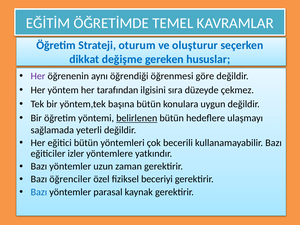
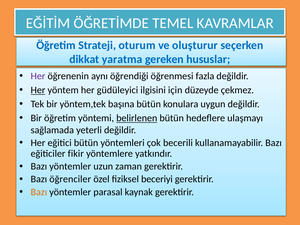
değişme: değişme -> yaratma (122, 59)
göre: göre -> fazla (205, 76)
Her underline: none -> present (38, 90)
tarafından: tarafından -> güdüleyici (118, 90)
sıra: sıra -> için (175, 90)
izler: izler -> fikir (76, 154)
Bazı colour: blue -> orange (39, 192)
